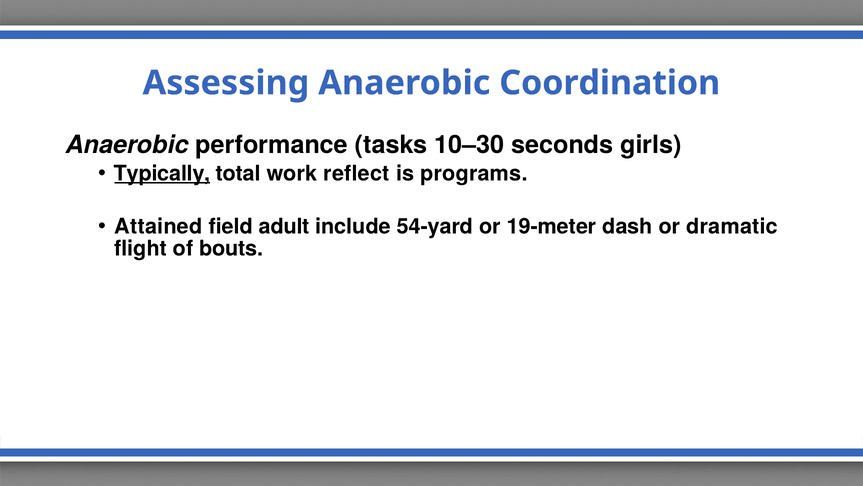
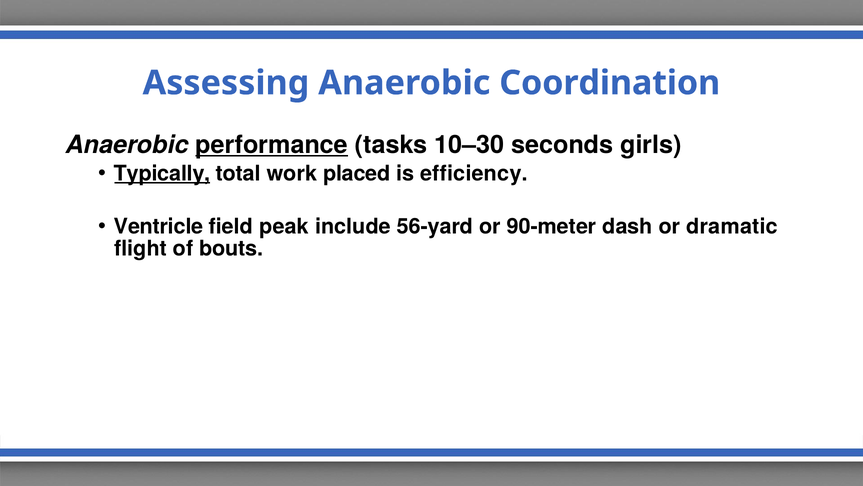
performance underline: none -> present (272, 145)
reflect: reflect -> placed (357, 173)
programs: programs -> efficiency (474, 173)
Attained: Attained -> Ventricle (159, 226)
adult: adult -> peak (284, 226)
54-yard: 54-yard -> 56-yard (435, 226)
19-meter: 19-meter -> 90-meter (551, 226)
